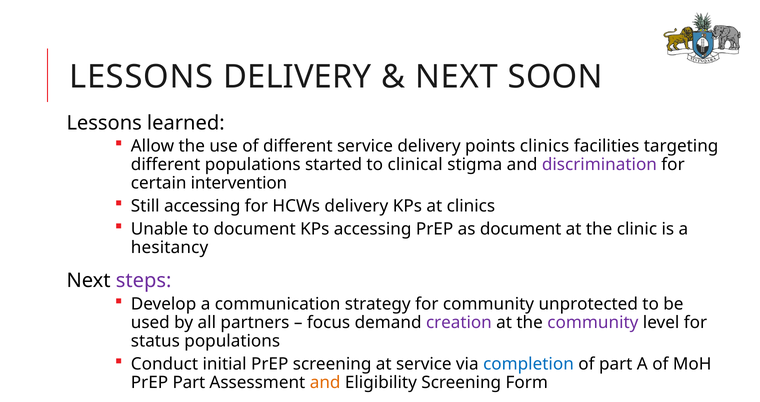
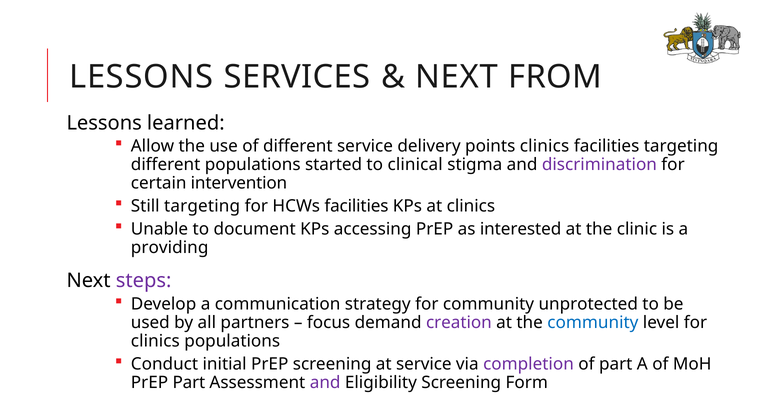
LESSONS DELIVERY: DELIVERY -> SERVICES (297, 77)
SOON: SOON -> FROM (555, 77)
Still accessing: accessing -> targeting (202, 206)
HCWs delivery: delivery -> facilities (356, 206)
as document: document -> interested (521, 229)
hesitancy: hesitancy -> providing (170, 248)
community colour: purple -> blue (593, 323)
status: status -> clinics (155, 341)
completion colour: blue -> purple (528, 364)
and colour: orange -> purple (325, 383)
